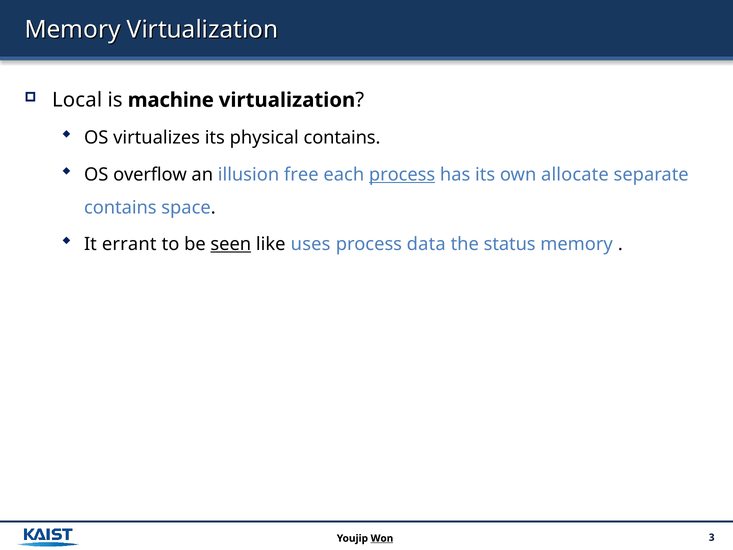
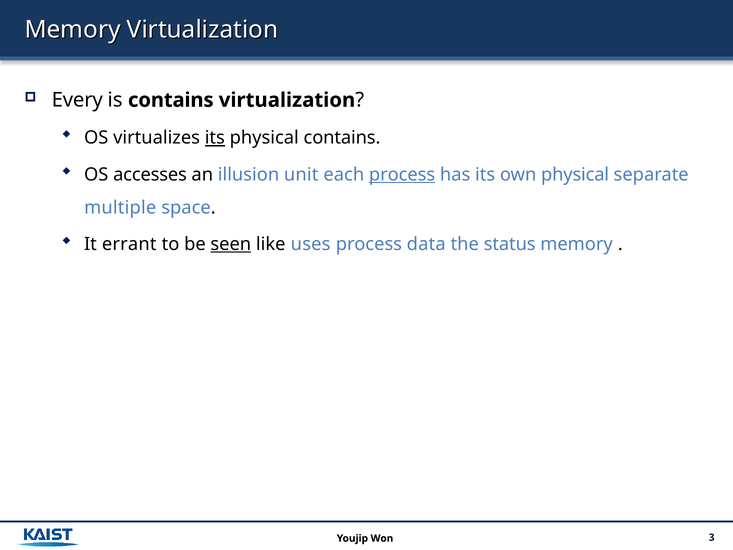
Local: Local -> Every (77, 100)
is machine: machine -> contains (171, 100)
its underline: none -> present (215, 138)
overflow: overflow -> accesses (150, 174)
free: free -> unit (301, 174)
own allocate: allocate -> physical (575, 174)
contains: contains -> multiple (120, 207)
Won underline: present -> none (382, 538)
